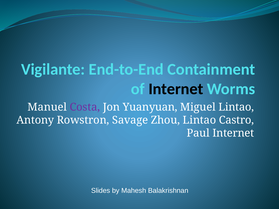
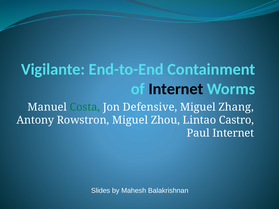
Costa colour: purple -> green (85, 107)
Yuanyuan: Yuanyuan -> Defensive (150, 107)
Miguel Lintao: Lintao -> Zhang (236, 107)
Rowstron Savage: Savage -> Miguel (130, 120)
